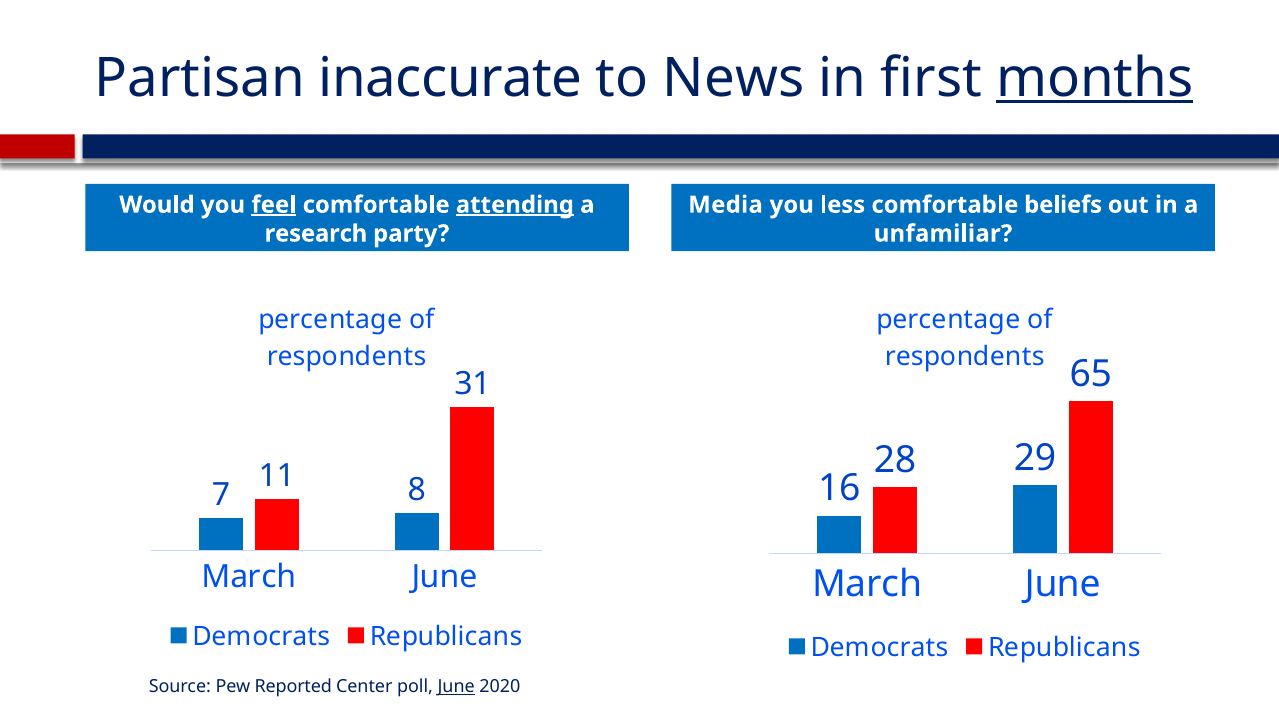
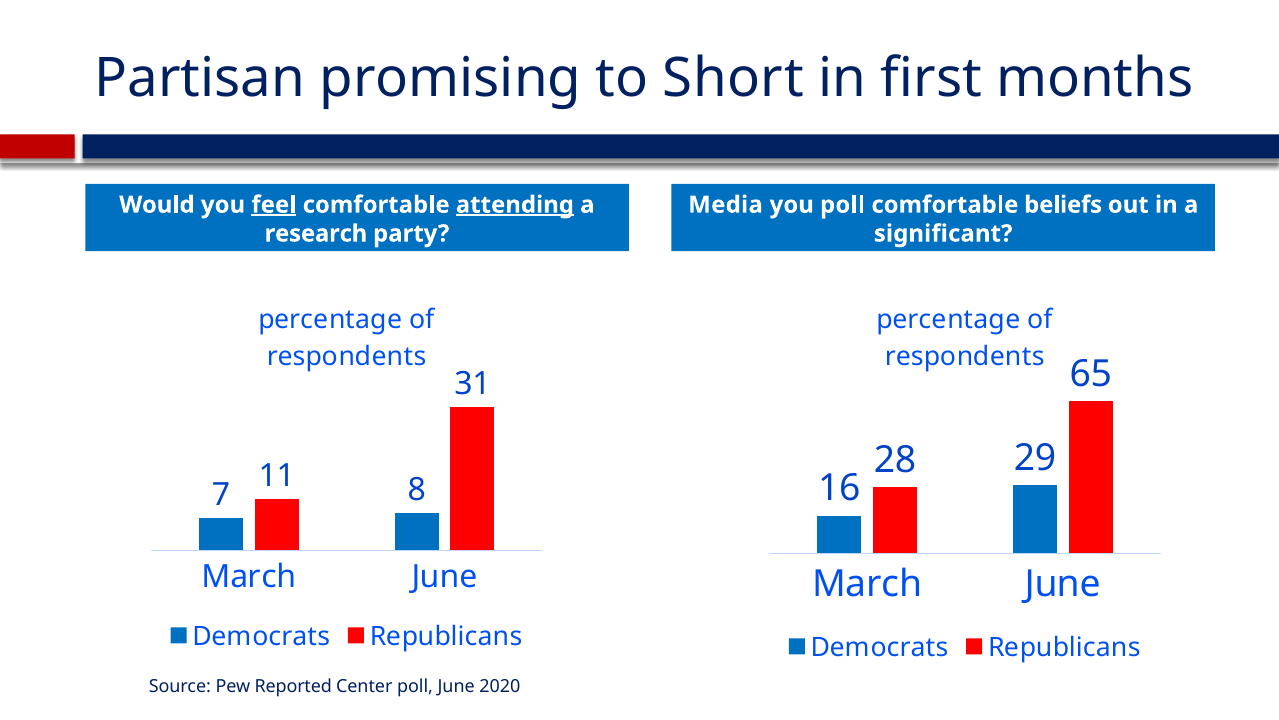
inaccurate: inaccurate -> promising (450, 78)
News: News -> Short (733, 78)
months underline: present -> none (1095, 78)
you less: less -> poll (842, 205)
unfamiliar: unfamiliar -> significant (943, 233)
June underline: present -> none (456, 686)
